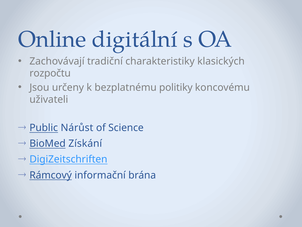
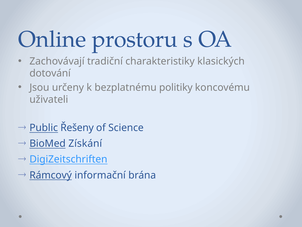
digitální: digitální -> prostoru (135, 39)
rozpočtu: rozpočtu -> dotování (50, 73)
Nárůst: Nárůst -> Řešeny (77, 128)
